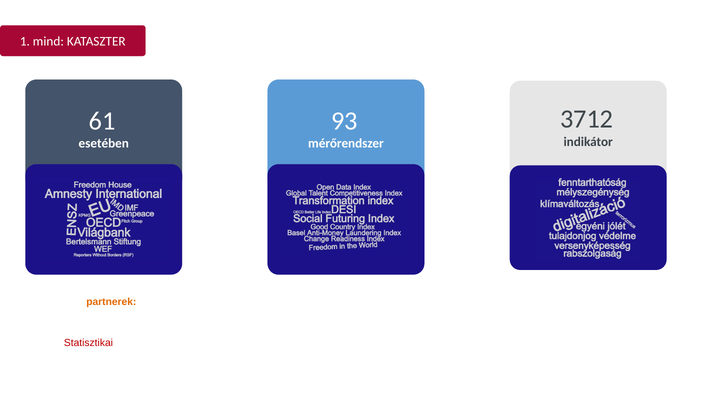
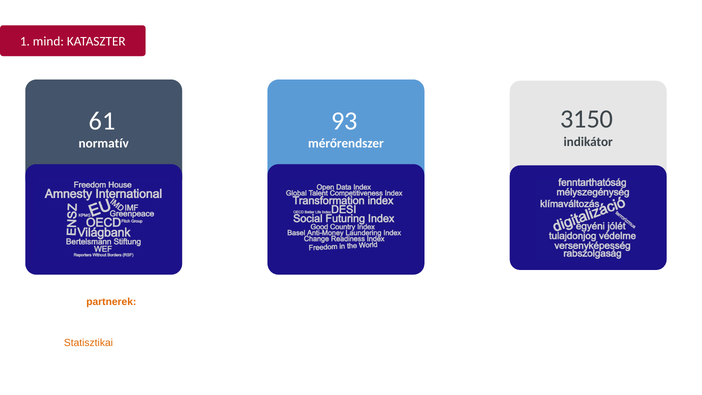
3712: 3712 -> 3150 (587, 119)
esetében: esetében -> normatív (104, 144)
Statisztikai colour: red -> orange (88, 343)
